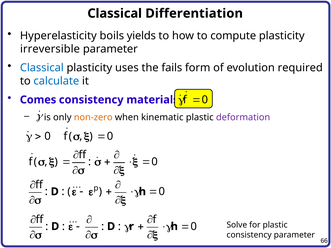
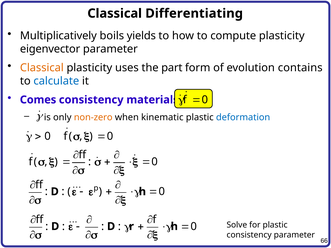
Differentiation: Differentiation -> Differentiating (194, 13)
Hyperelasticity: Hyperelasticity -> Multiplicatively (58, 36)
irreversible: irreversible -> eigenvector (50, 49)
Classical colour: blue -> orange (42, 68)
fails: fails -> part (172, 68)
required: required -> contains (300, 68)
deformation colour: purple -> blue (243, 117)
